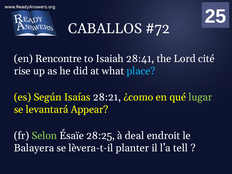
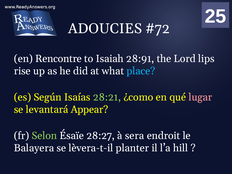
CABALLOS: CABALLOS -> ADOUCIES (105, 29)
28:41: 28:41 -> 28:91 (140, 59)
cité: cité -> lips (206, 59)
28:21 colour: white -> light green (107, 97)
lugar colour: light green -> pink (200, 97)
28:25: 28:25 -> 28:27 (101, 136)
deal: deal -> sera (134, 136)
tell: tell -> hill (181, 148)
